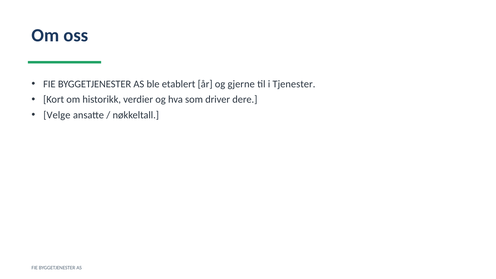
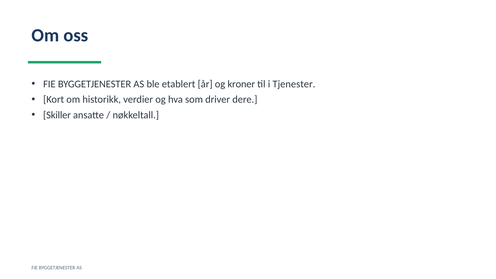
gjerne: gjerne -> kroner (241, 84)
Velge: Velge -> Skiller (57, 115)
